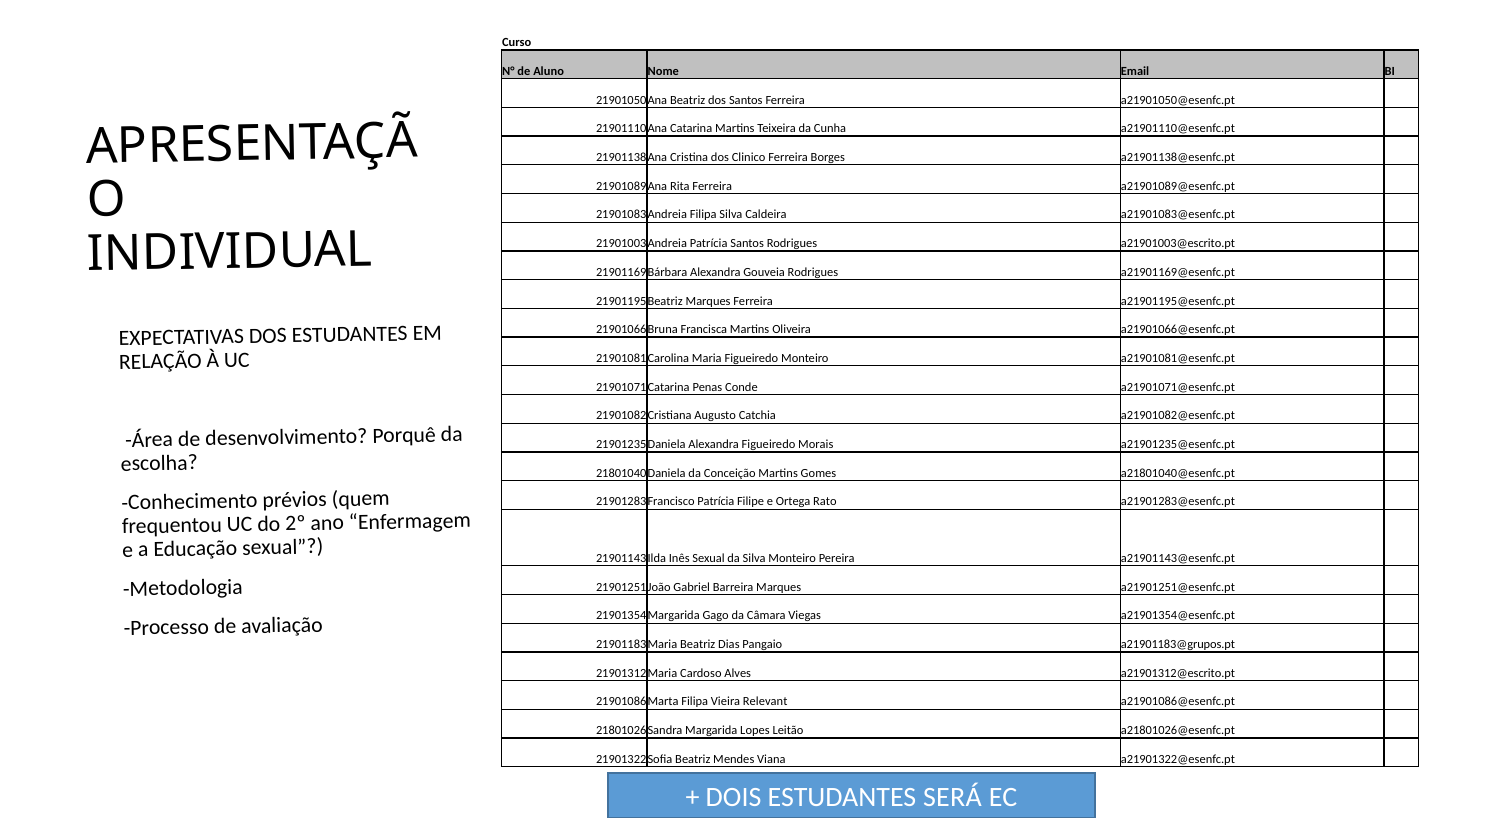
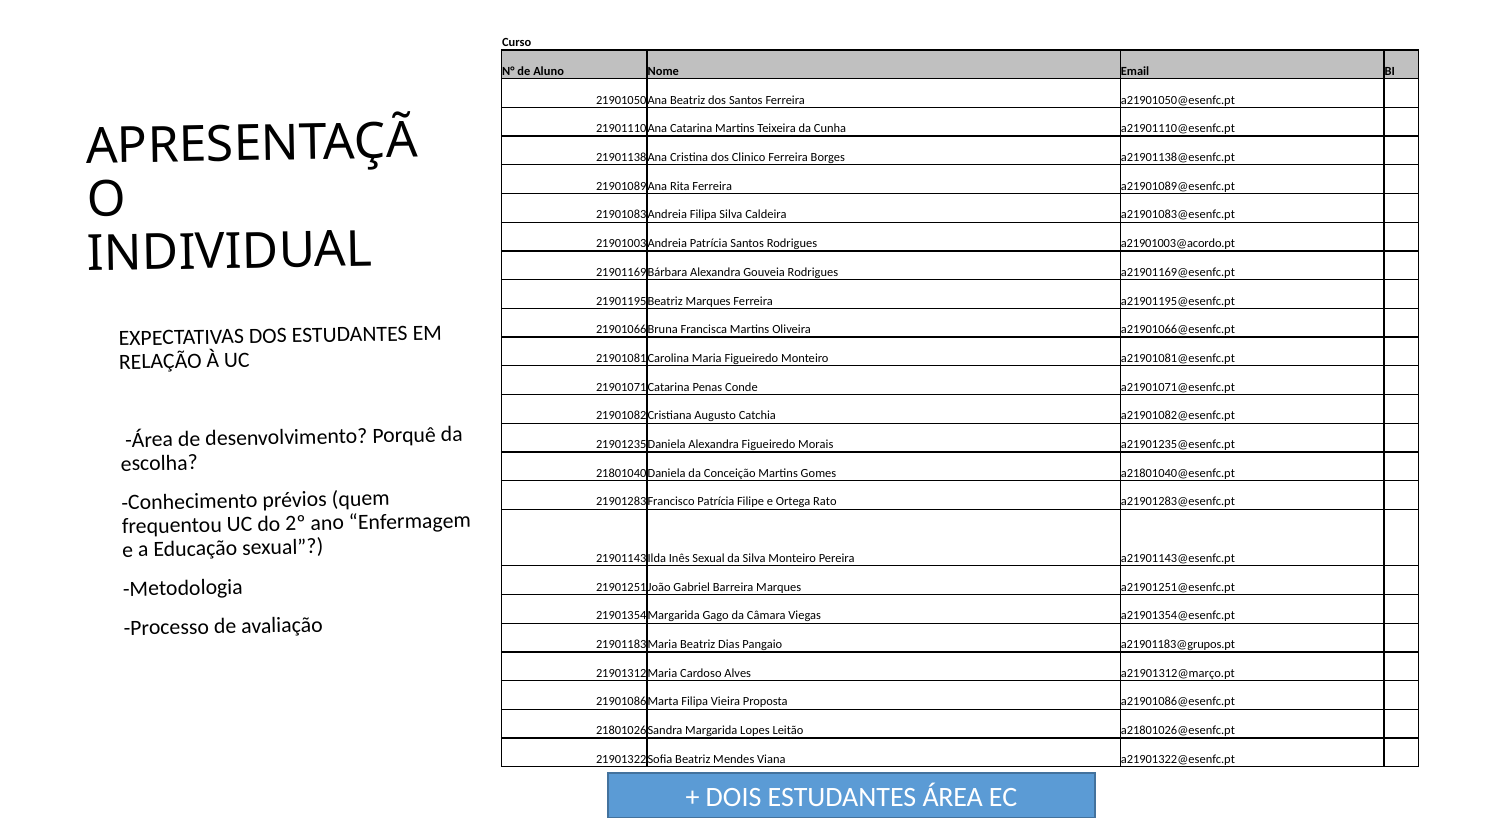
a21901003@escrito.pt: a21901003@escrito.pt -> a21901003@acordo.pt (1178, 243)
a21901312@escrito.pt: a21901312@escrito.pt -> a21901312@março.pt (1178, 673)
Relevant: Relevant -> Proposta (765, 702)
ESTUDANTES SERÁ: SERÁ -> ÁREA (953, 797)
